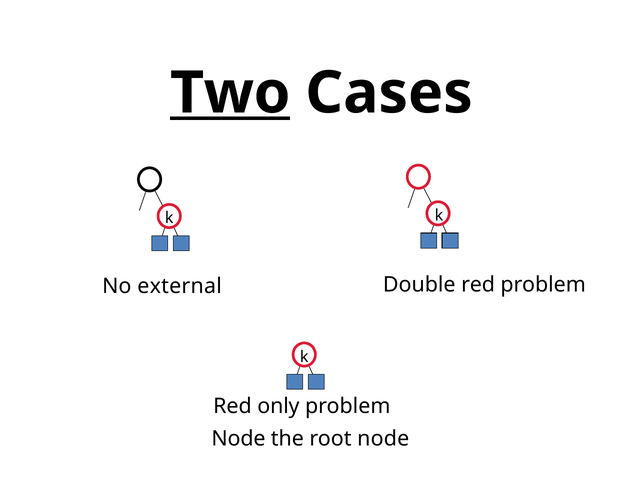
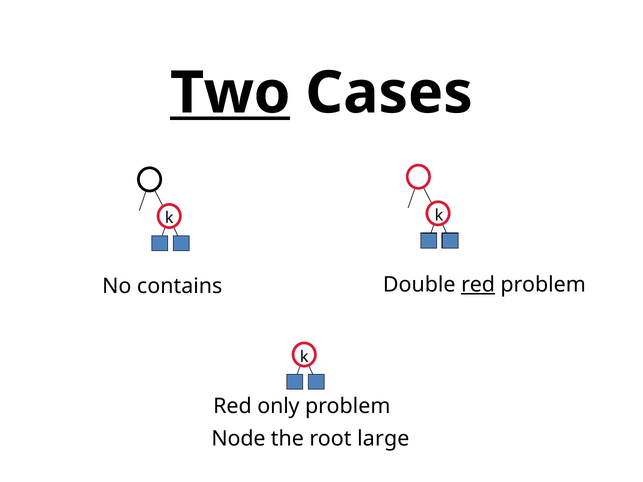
external: external -> contains (180, 286)
red underline: none -> present (478, 285)
root node: node -> large (383, 439)
